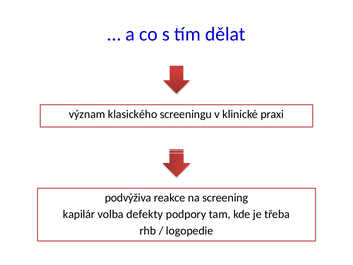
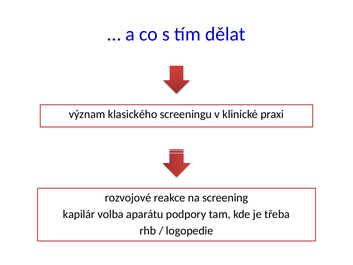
podvýživa: podvýživa -> rozvojové (128, 198)
defekty: defekty -> aparátu (145, 214)
